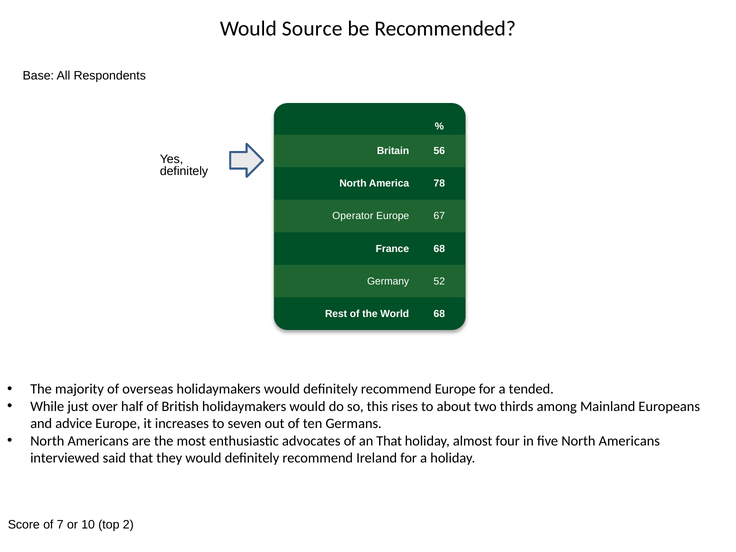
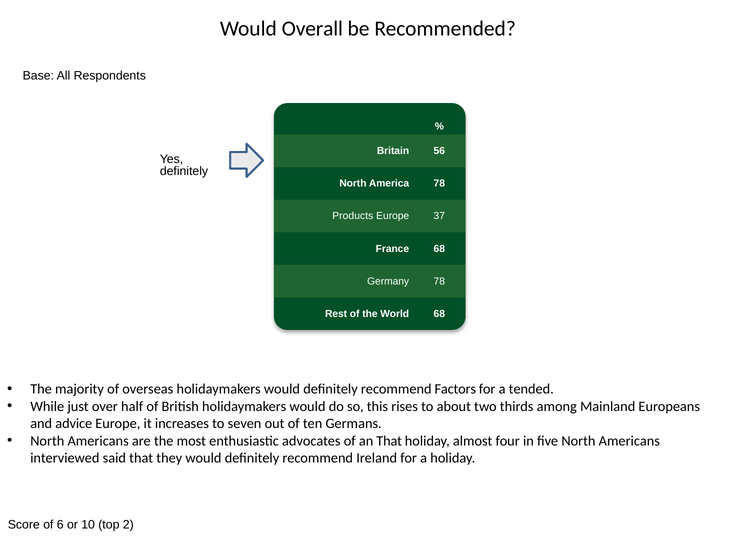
Source: Source -> Overall (312, 29)
Operator: Operator -> Products (353, 216)
67: 67 -> 37 (439, 216)
Germany 52: 52 -> 78 (439, 281)
recommend Europe: Europe -> Factors (455, 389)
7: 7 -> 6 (60, 525)
